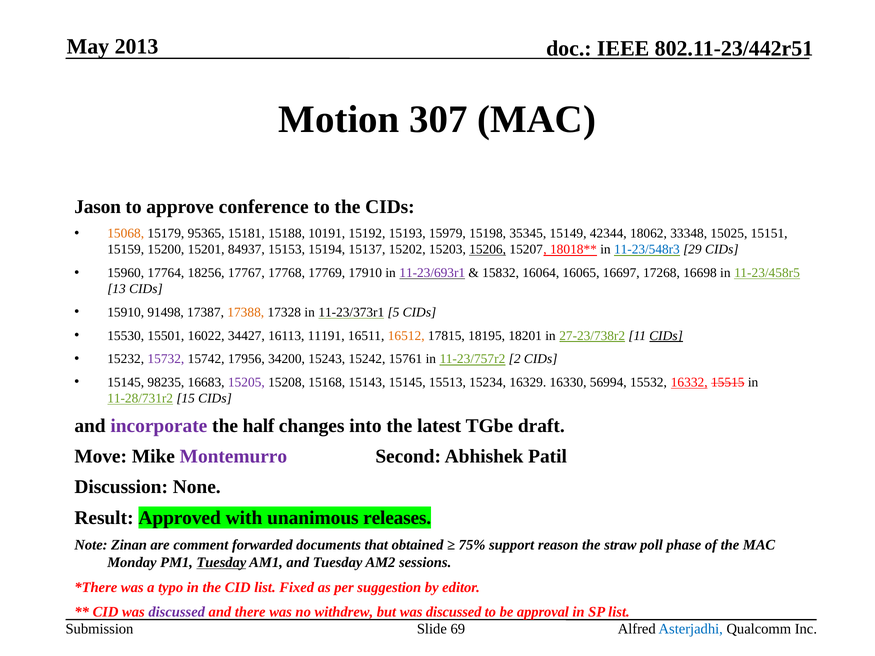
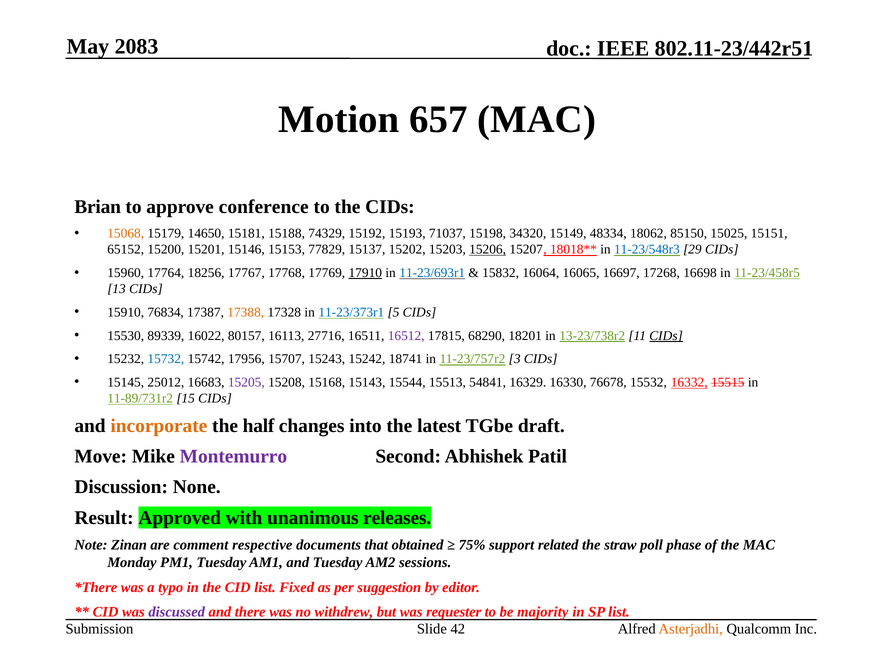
2013: 2013 -> 2083 (137, 46)
307: 307 -> 657 (438, 119)
Jason: Jason -> Brian (98, 207)
95365: 95365 -> 14650 (206, 234)
10191: 10191 -> 74329 (327, 234)
15979: 15979 -> 71037 (447, 234)
35345: 35345 -> 34320 (528, 234)
42344: 42344 -> 48334 (608, 234)
33348: 33348 -> 85150 (689, 234)
15159: 15159 -> 65152 (126, 250)
84937: 84937 -> 15146 (246, 250)
15194: 15194 -> 77829 (327, 250)
17910 underline: none -> present (365, 273)
11-23/693r1 colour: purple -> blue (432, 273)
91498: 91498 -> 76834 (166, 312)
11-23/373r1 colour: black -> blue (351, 312)
15501: 15501 -> 89339 (166, 336)
34427: 34427 -> 80157 (246, 336)
11191: 11191 -> 27716 (326, 336)
16512 colour: orange -> purple (406, 336)
18195: 18195 -> 68290 (487, 336)
27-23/738r2: 27-23/738r2 -> 13-23/738r2 (592, 336)
15732 colour: purple -> blue (166, 359)
34200: 34200 -> 15707 (287, 359)
15761: 15761 -> 18741 (406, 359)
2: 2 -> 3 (515, 359)
98235: 98235 -> 25012 (166, 382)
15143 15145: 15145 -> 15544 (407, 382)
15234: 15234 -> 54841 (488, 382)
56994: 56994 -> 76678 (608, 382)
11-28/731r2: 11-28/731r2 -> 11-89/731r2 (140, 399)
incorporate colour: purple -> orange (159, 426)
forwarded: forwarded -> respective (262, 545)
reason: reason -> related (558, 545)
Tuesday underline: present -> none (221, 563)
but was discussed: discussed -> requester (454, 612)
approval: approval -> majority (543, 612)
69: 69 -> 42 (458, 629)
Asterjadhi colour: blue -> orange (691, 629)
